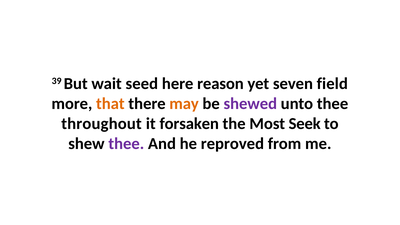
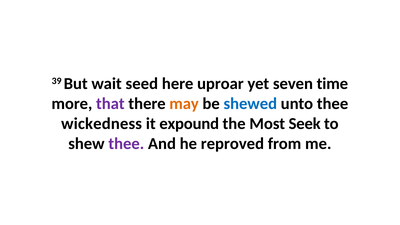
reason: reason -> uproar (220, 84)
field: field -> time (332, 84)
that colour: orange -> purple (110, 104)
shewed colour: purple -> blue (250, 104)
throughout: throughout -> wickedness (102, 124)
forsaken: forsaken -> expound (189, 124)
